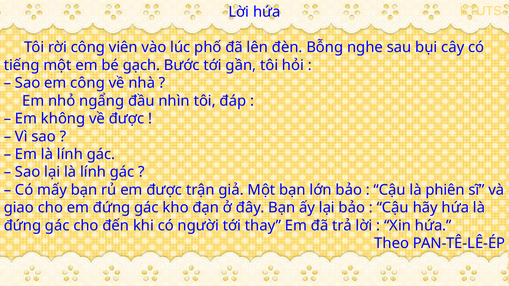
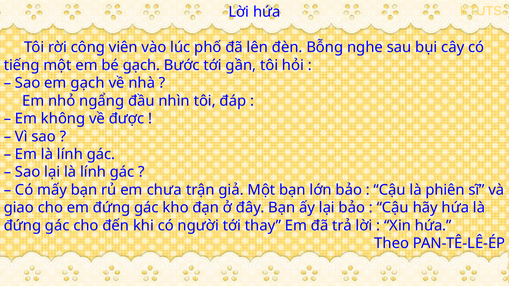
em công: công -> gạch (88, 83)
em được: được -> chưa (164, 190)
